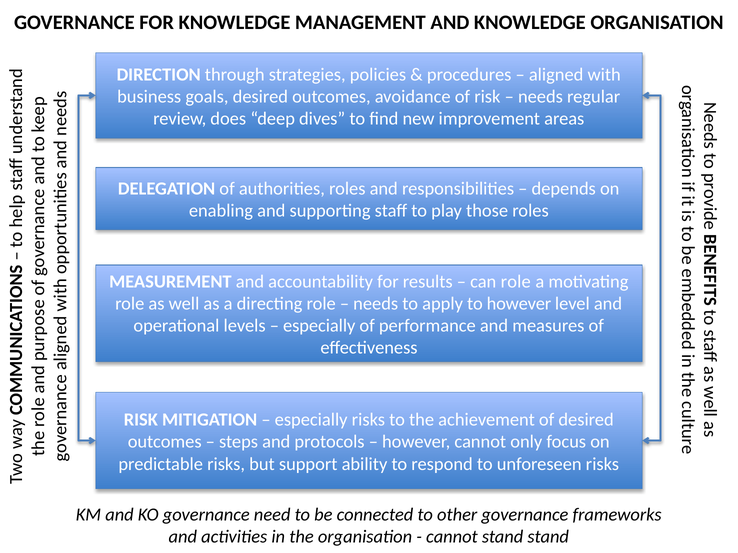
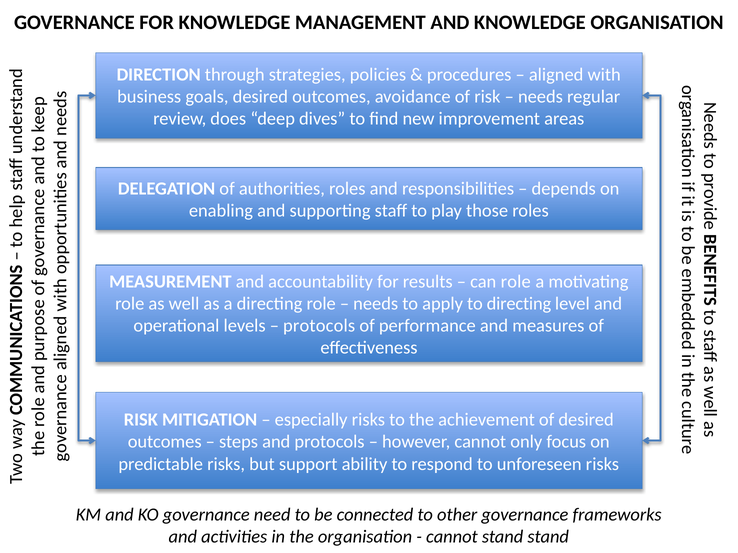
to however: however -> directing (519, 304)
especially: especially -> protocols (319, 326)
